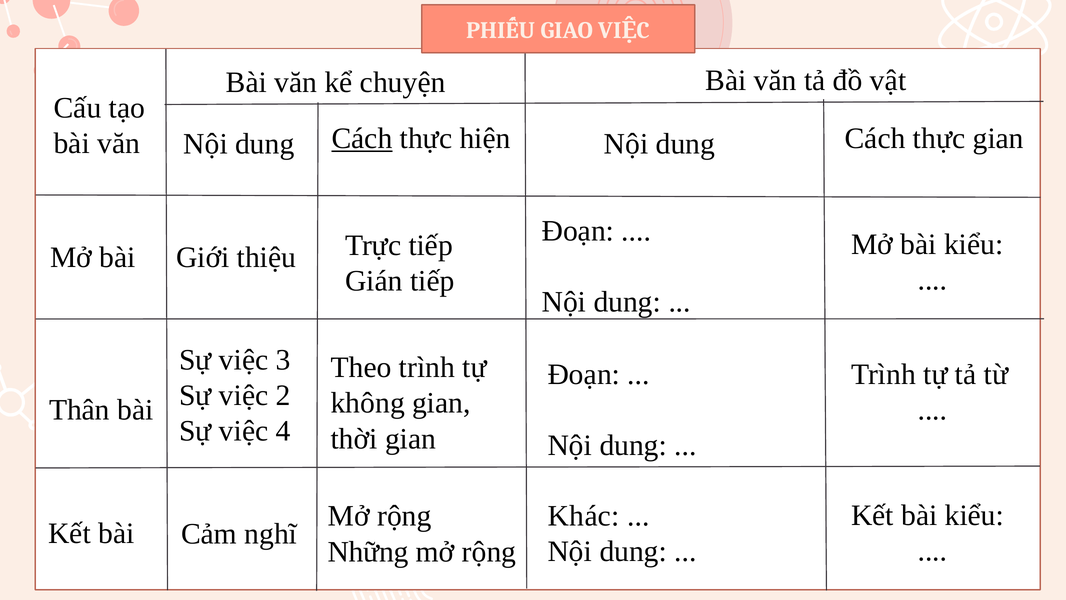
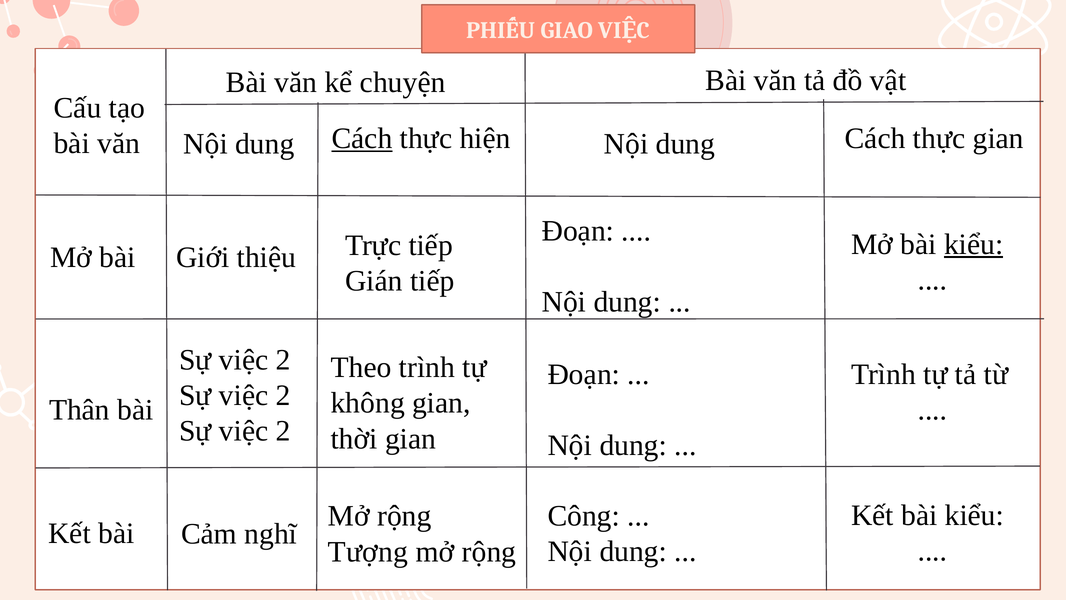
kiểu underline: none -> present (974, 244)
3: 3 -> 2 (283, 360)
4: 4 -> 2 (283, 431)
Khác: Khác -> Công (584, 515)
Những: Những -> Tượng (368, 551)
